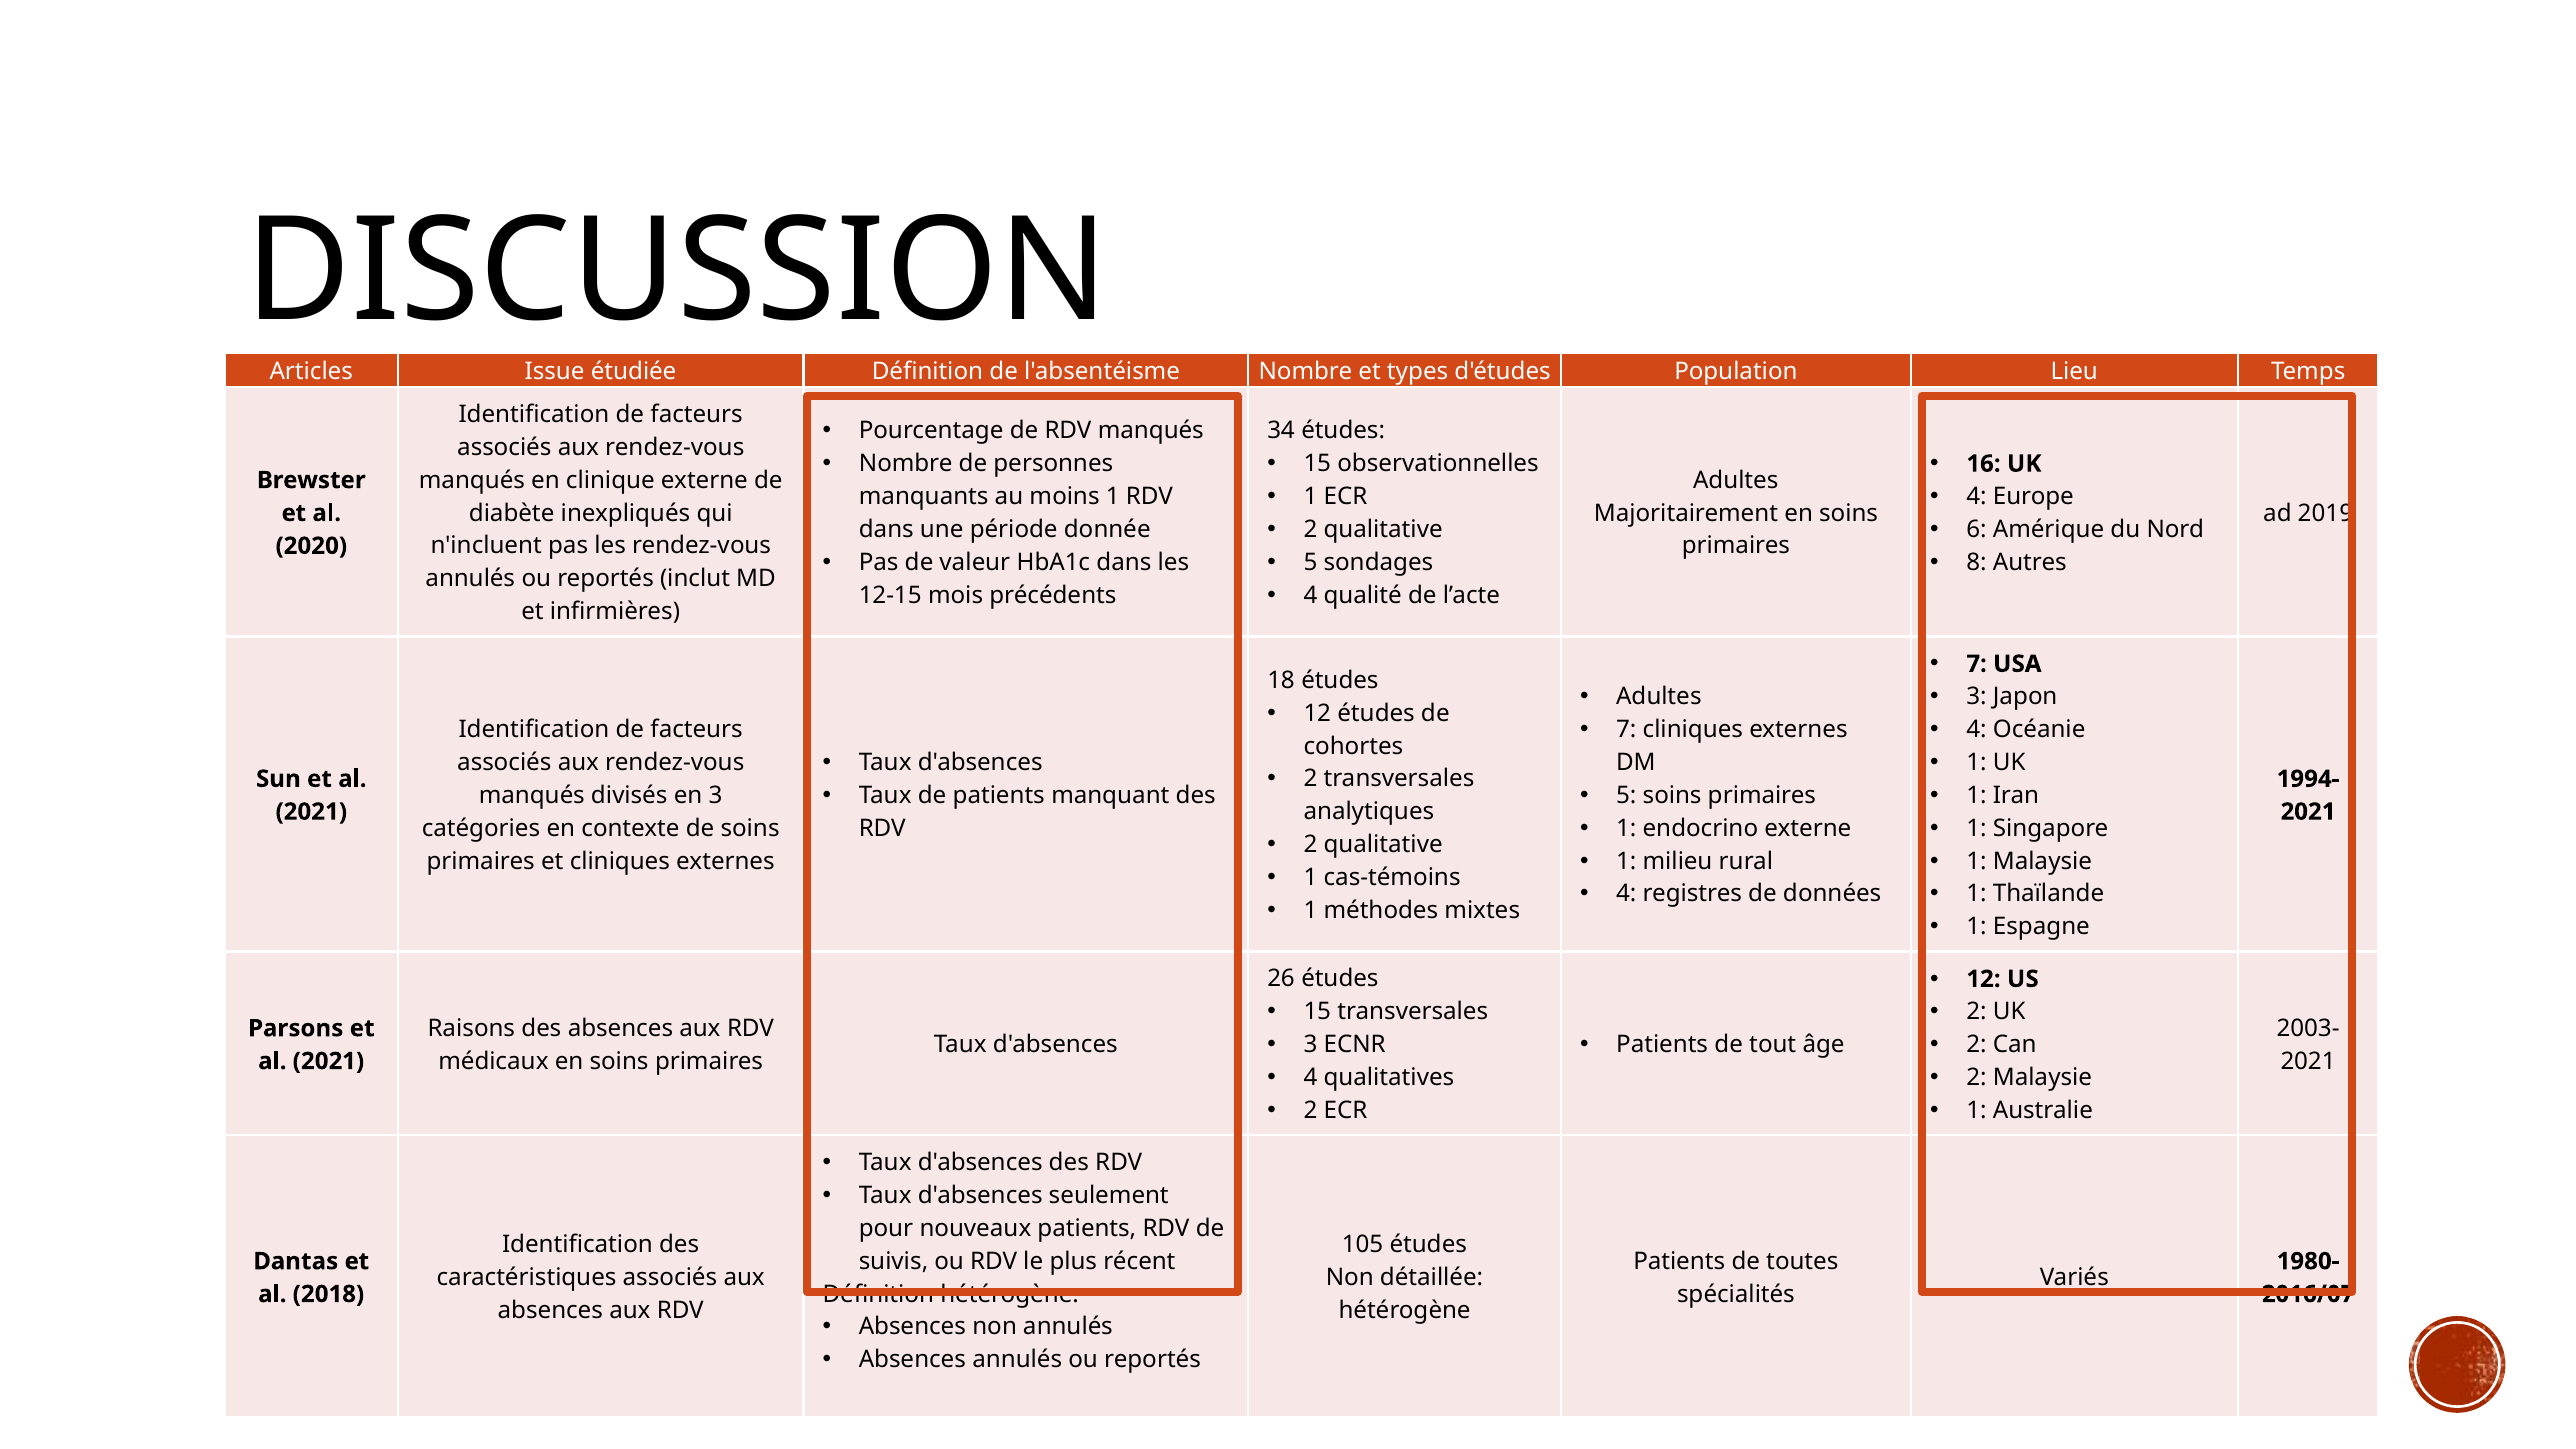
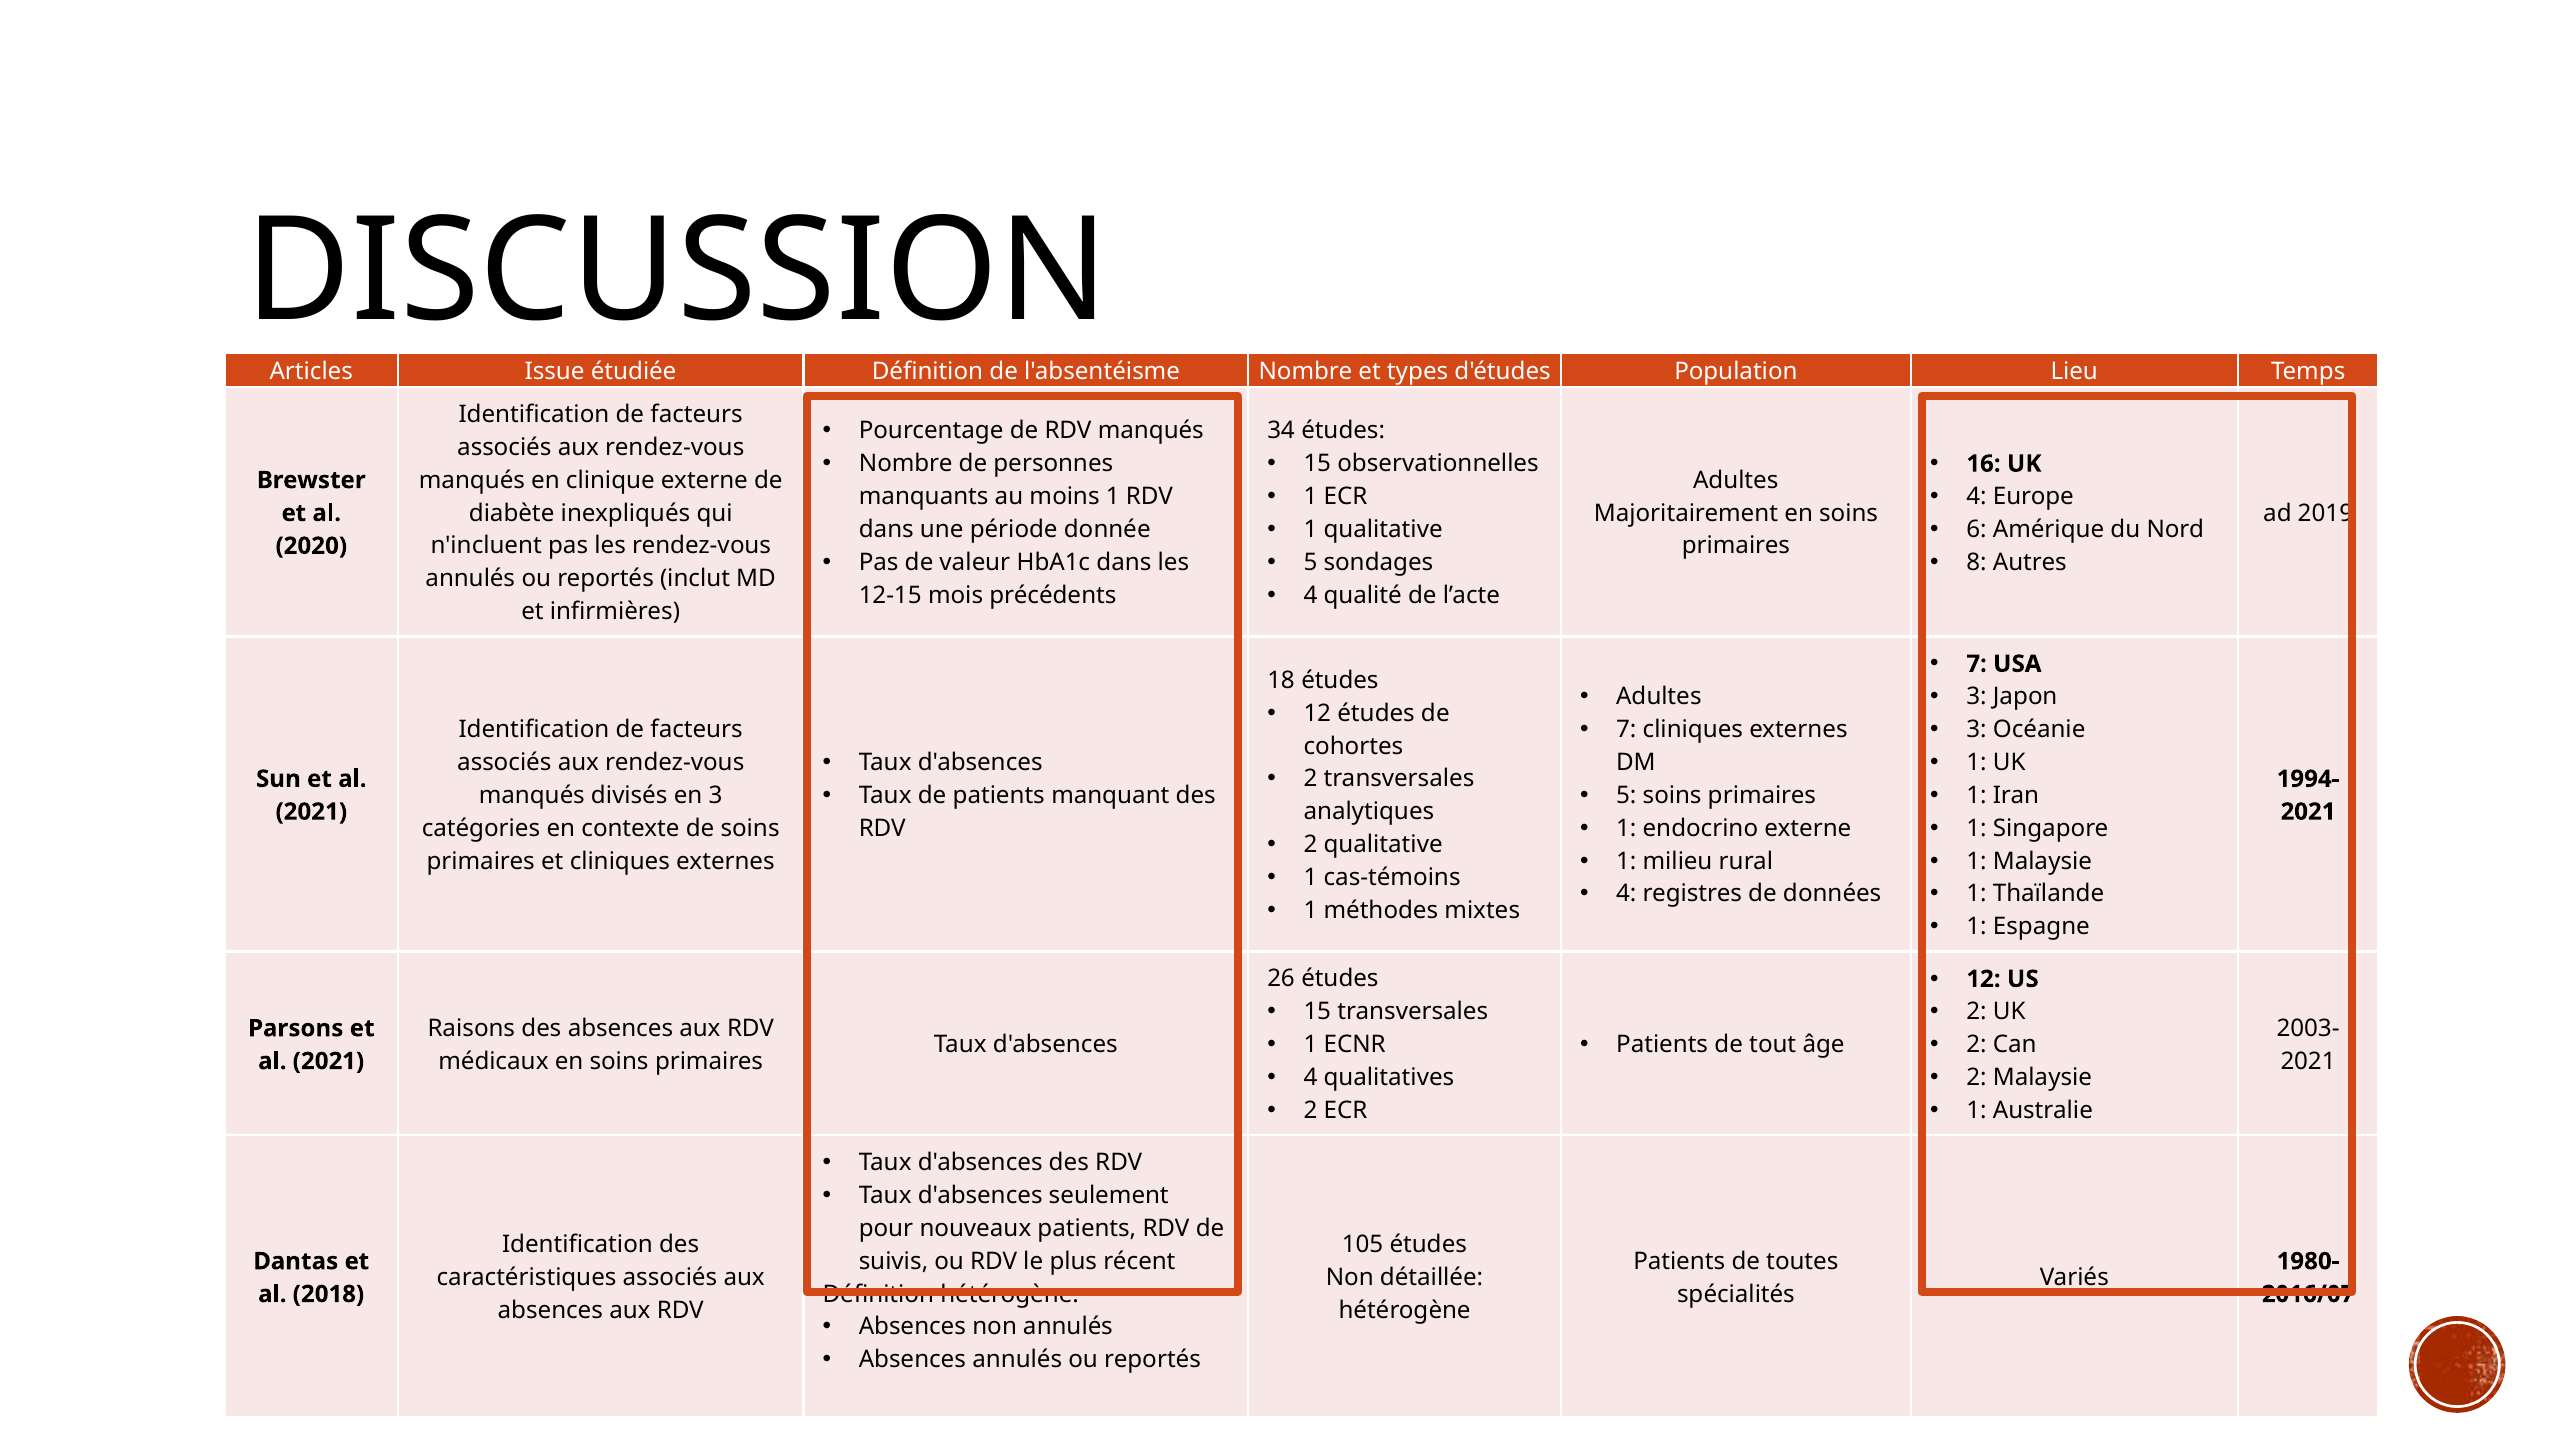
2: 2 -> 1 (1311, 529)
4: 4 -> 3 (1977, 730)
3: 3 -> 1 (1311, 1045)
